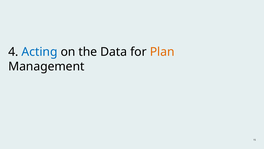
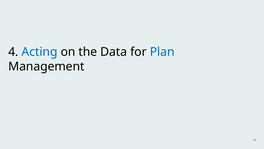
Plan colour: orange -> blue (162, 52)
